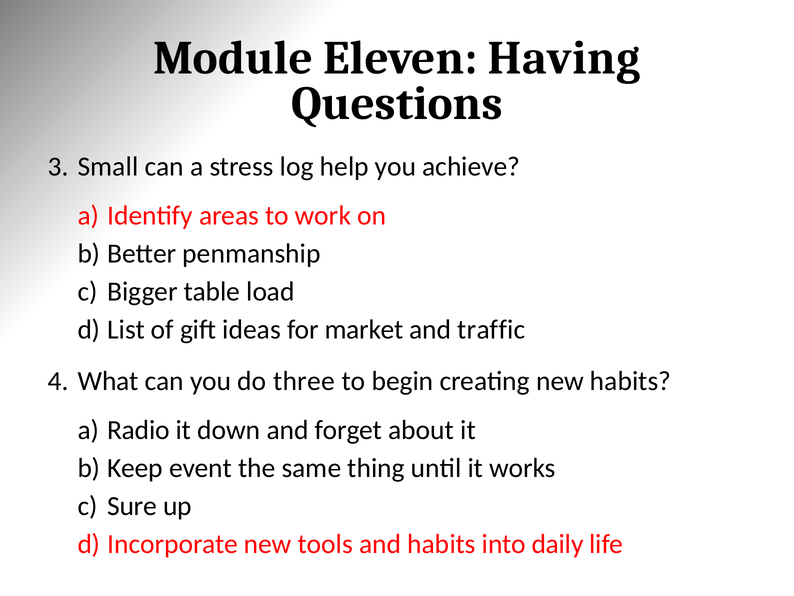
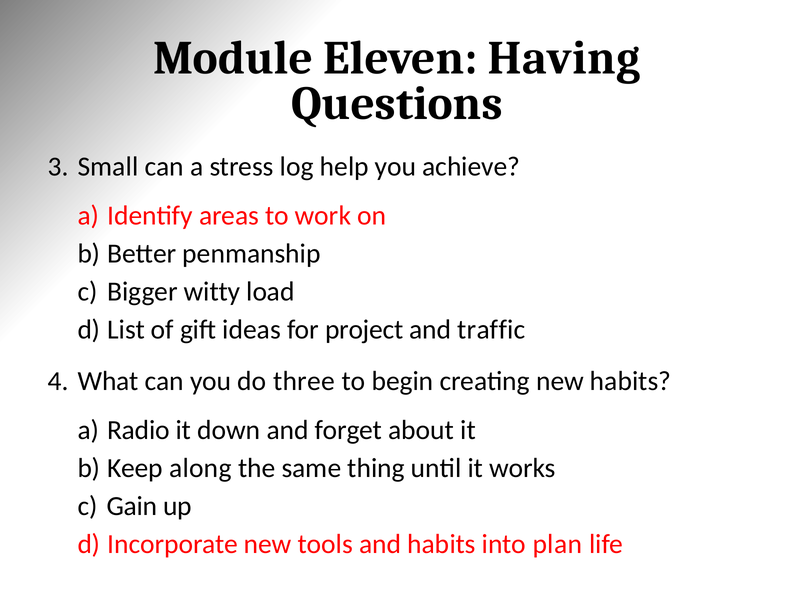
table: table -> witty (212, 291)
market: market -> project (364, 329)
event: event -> along (200, 468)
Sure: Sure -> Gain (132, 506)
daily: daily -> plan (557, 544)
